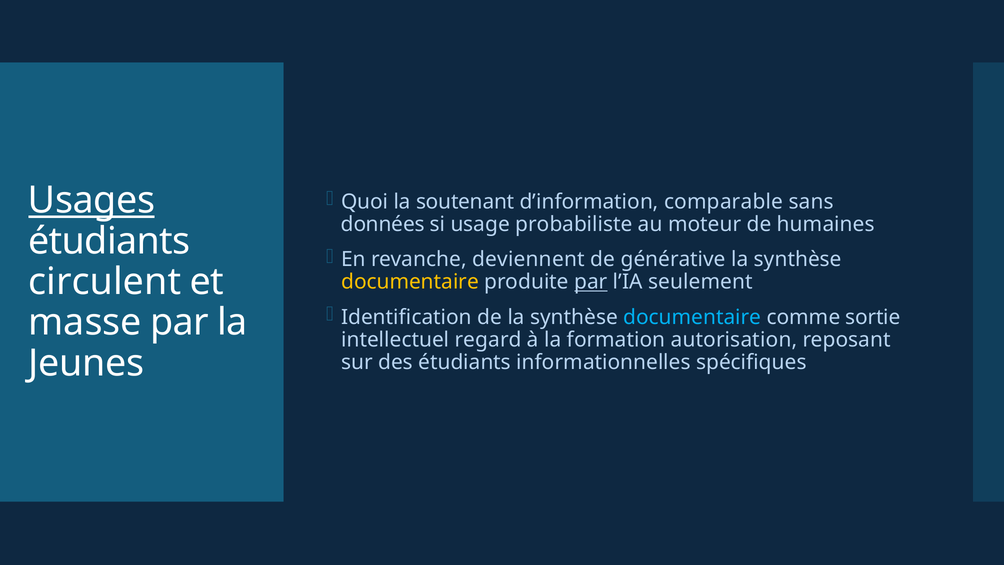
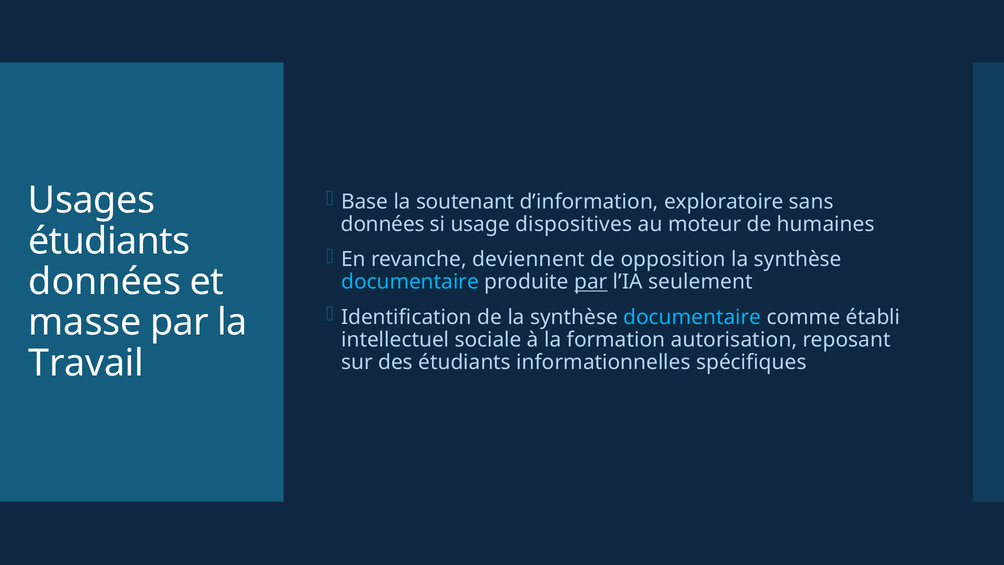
Usages underline: present -> none (92, 200)
Quoi: Quoi -> Base (365, 202)
comparable: comparable -> exploratoire (724, 202)
probabiliste: probabiliste -> dispositives (574, 224)
générative: générative -> opposition (673, 259)
circulent: circulent -> données (105, 282)
documentaire colour: yellow -> light blue (410, 282)
sortie: sortie -> établi (873, 317)
regard: regard -> sociale (488, 340)
Jeunes: Jeunes -> Travail (86, 363)
